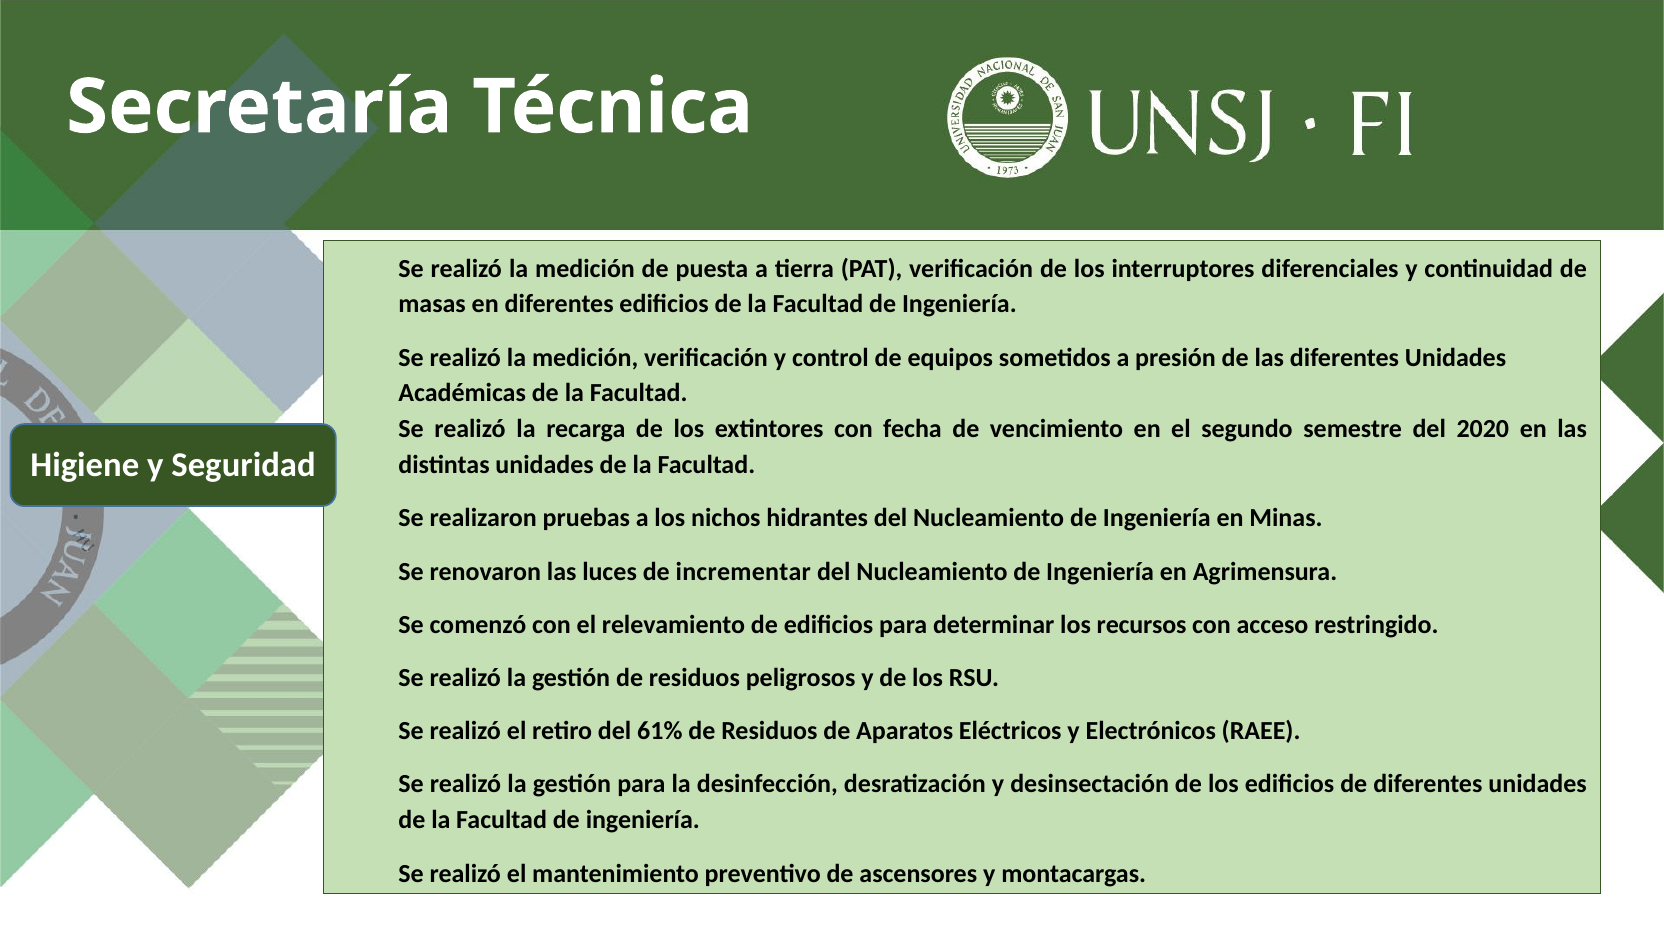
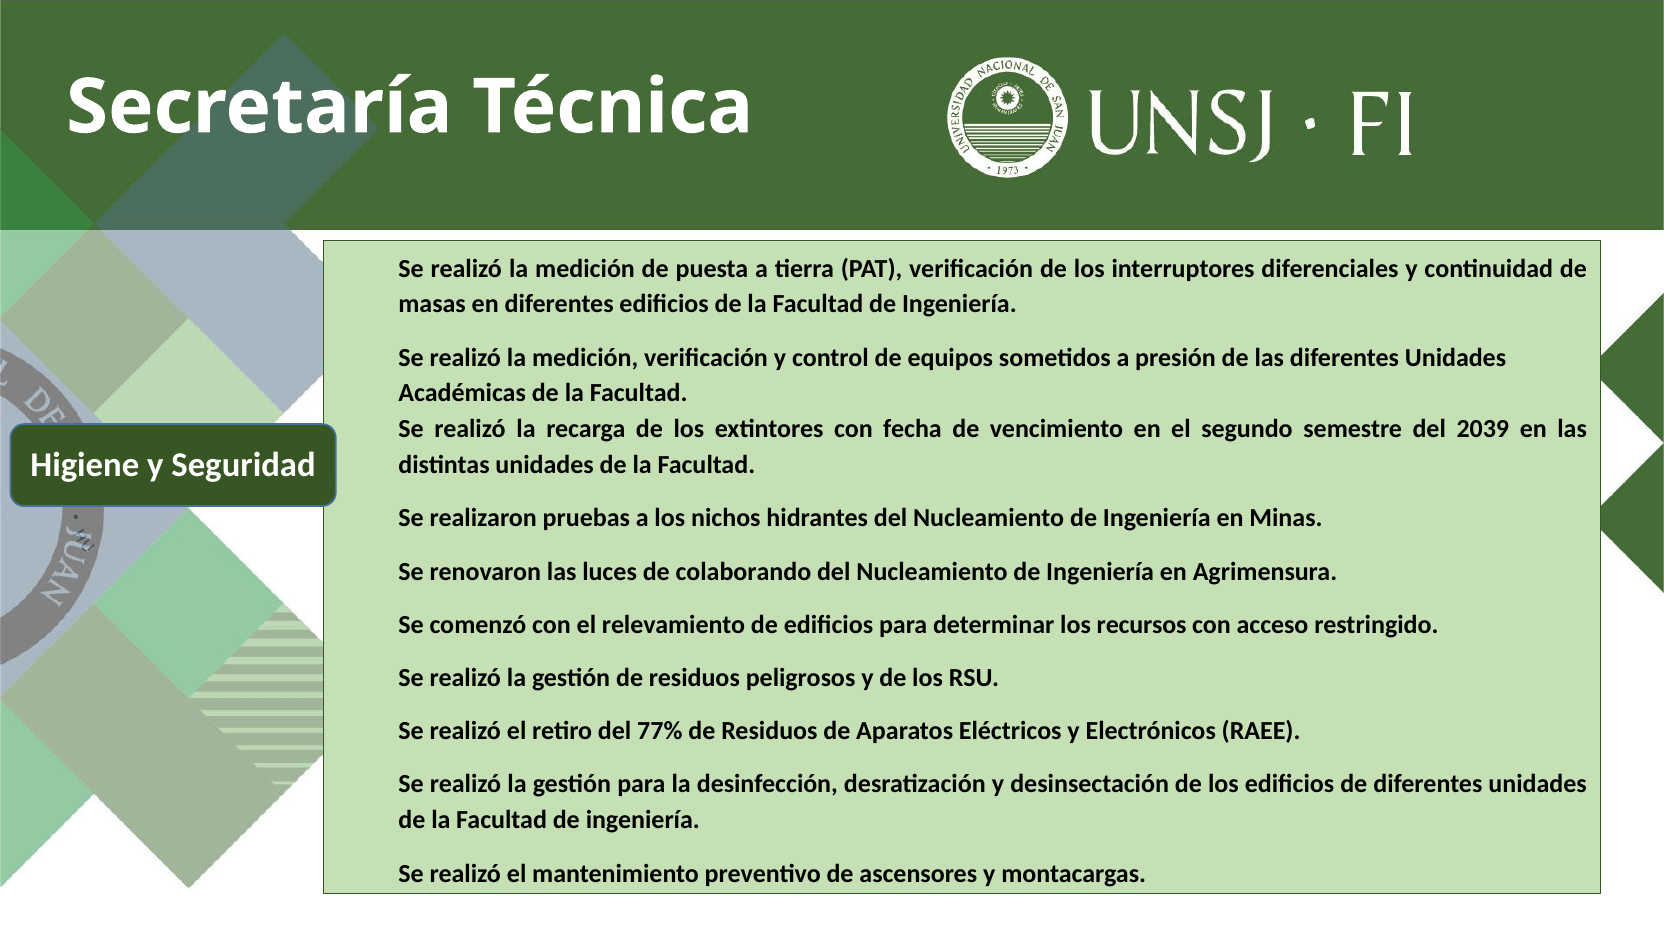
2020: 2020 -> 2039 (1483, 429)
incrementar: incrementar -> colaborando (743, 572)
61%: 61% -> 77% (660, 731)
